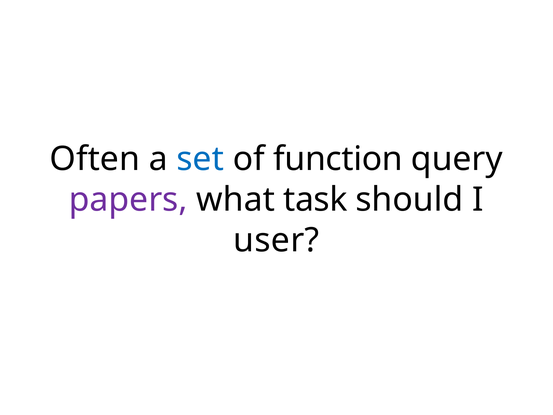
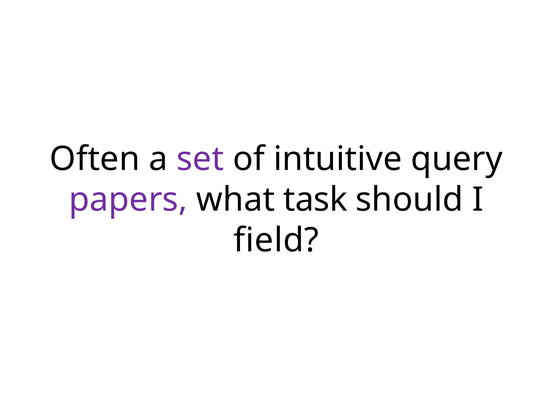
set colour: blue -> purple (200, 159)
function: function -> intuitive (338, 159)
user: user -> field (276, 240)
